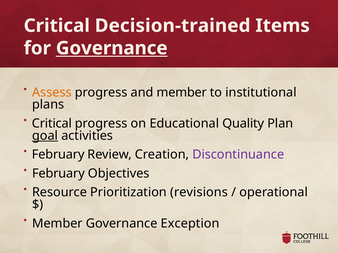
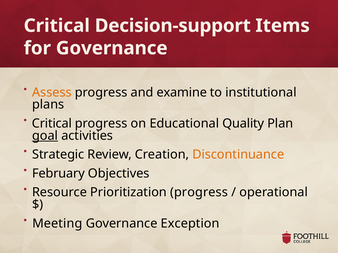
Decision-trained: Decision-trained -> Decision-support (173, 26)
Governance underline: present -> none (112, 48)
and member: member -> examine (182, 93)
February: February -> Strategic (58, 155)
Discontinuance colour: purple -> orange (238, 155)
Prioritization revisions: revisions -> progress (199, 193)
Member: Member -> Meeting (57, 224)
